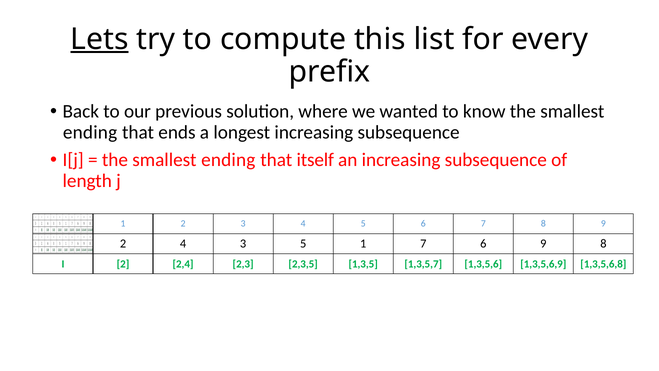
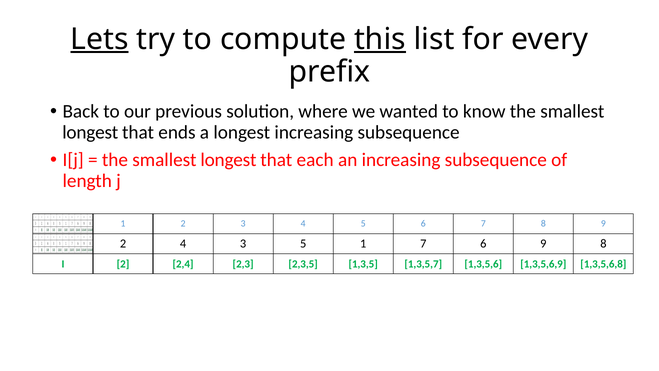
this underline: none -> present (380, 39)
ending: ending -> longest (90, 132)
ending: ending -> longest (228, 160)
itself: itself -> each (315, 160)
